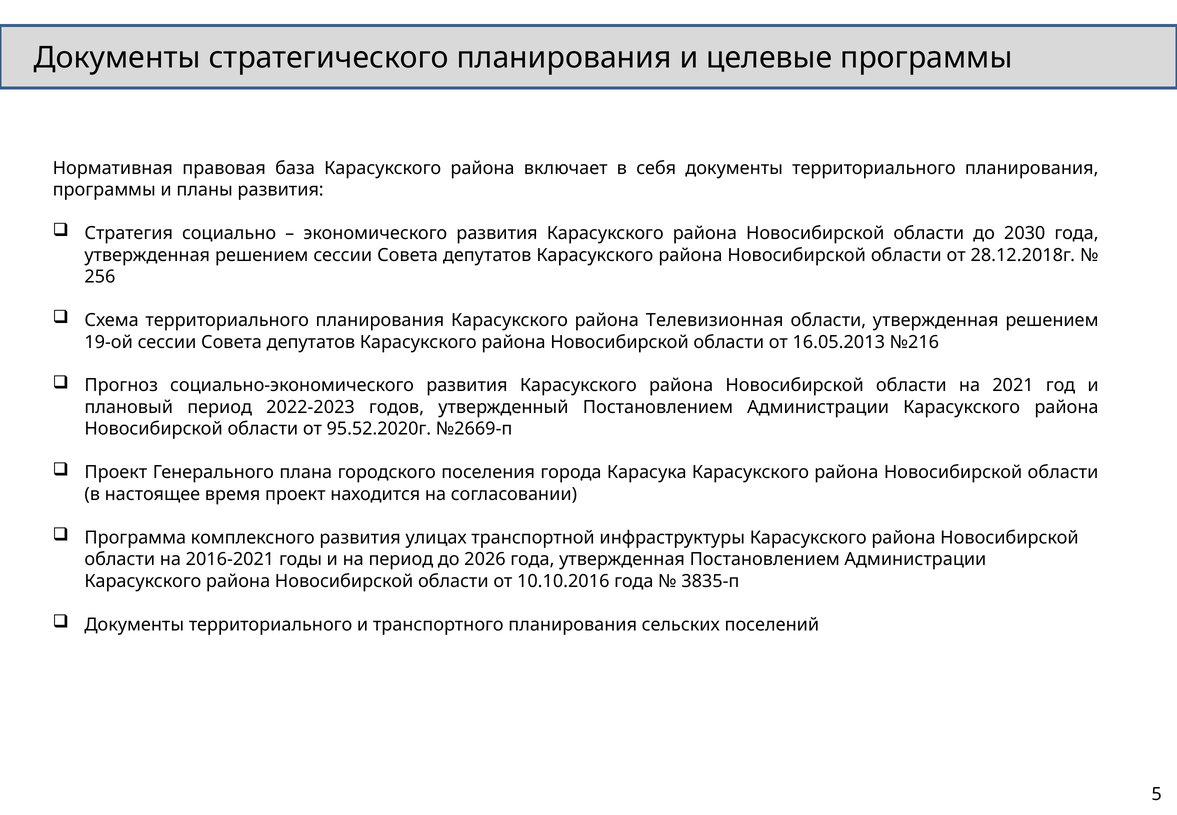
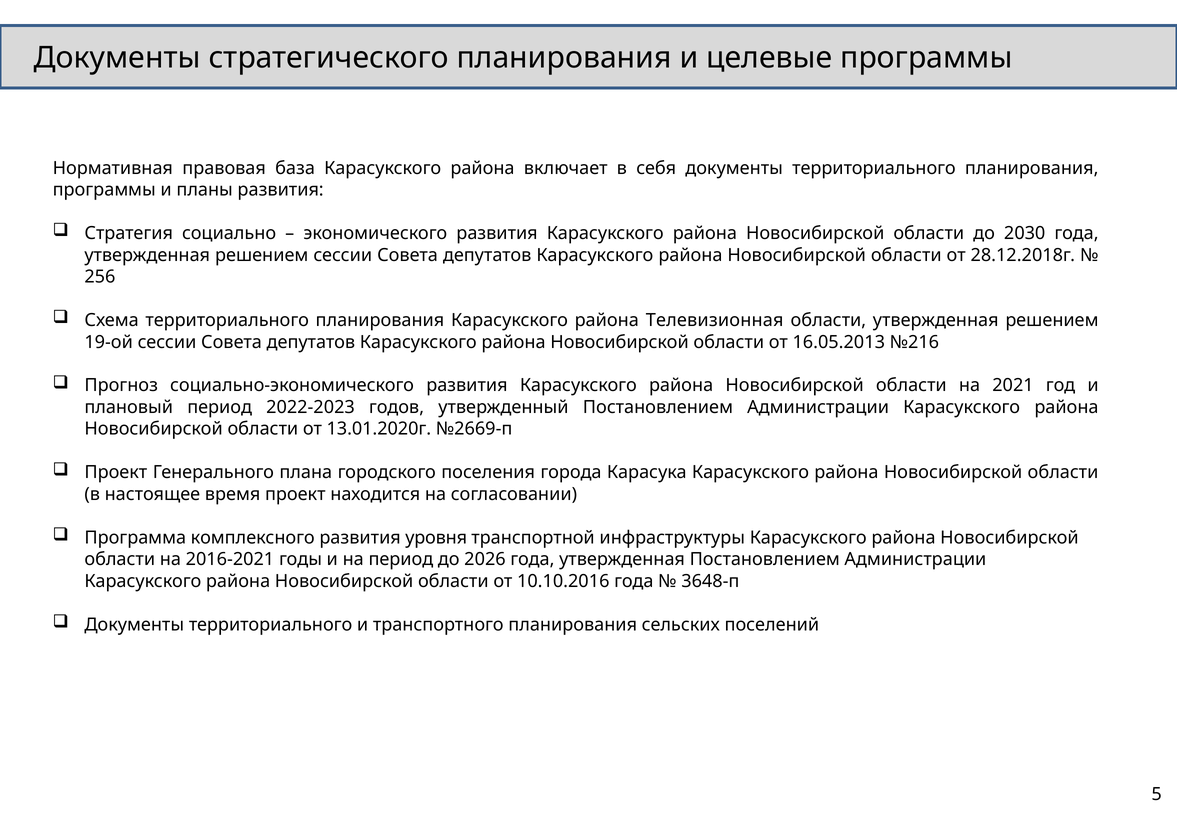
95.52.2020г: 95.52.2020г -> 13.01.2020г (379, 429)
улицах: улицах -> уровня (436, 538)
3835-п: 3835-п -> 3648-п (710, 581)
